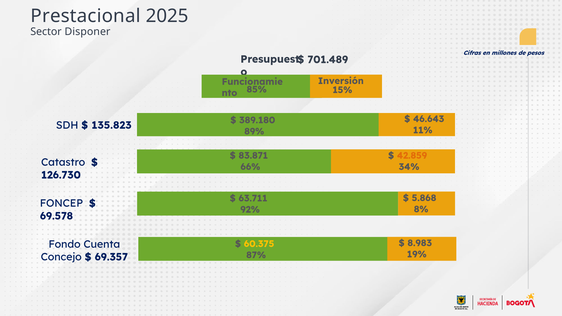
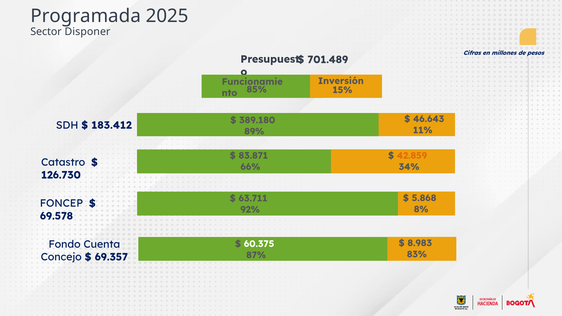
Prestacional: Prestacional -> Programada (86, 16)
135.823: 135.823 -> 183.412 (112, 125)
60.375 colour: yellow -> white (259, 244)
19%: 19% -> 83% (417, 254)
